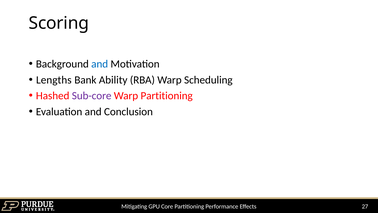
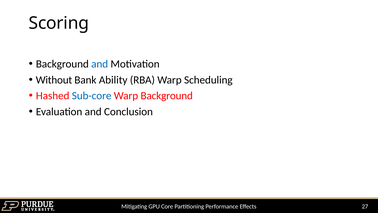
Lengths: Lengths -> Without (54, 80)
Sub-core colour: purple -> blue (92, 96)
Warp Partitioning: Partitioning -> Background (167, 96)
